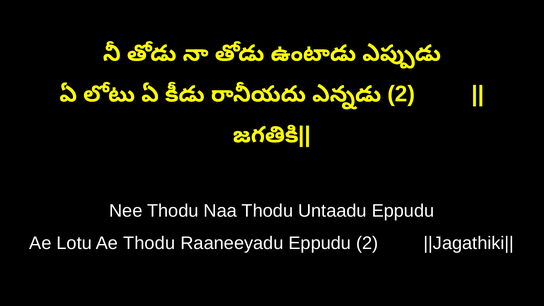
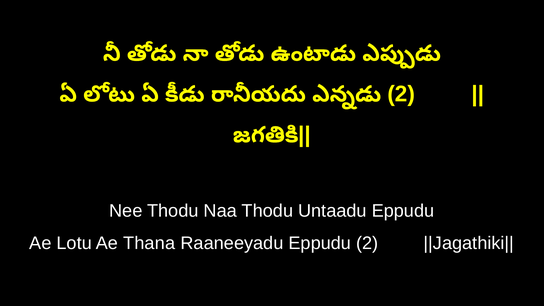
Ae Thodu: Thodu -> Thana (149, 243)
